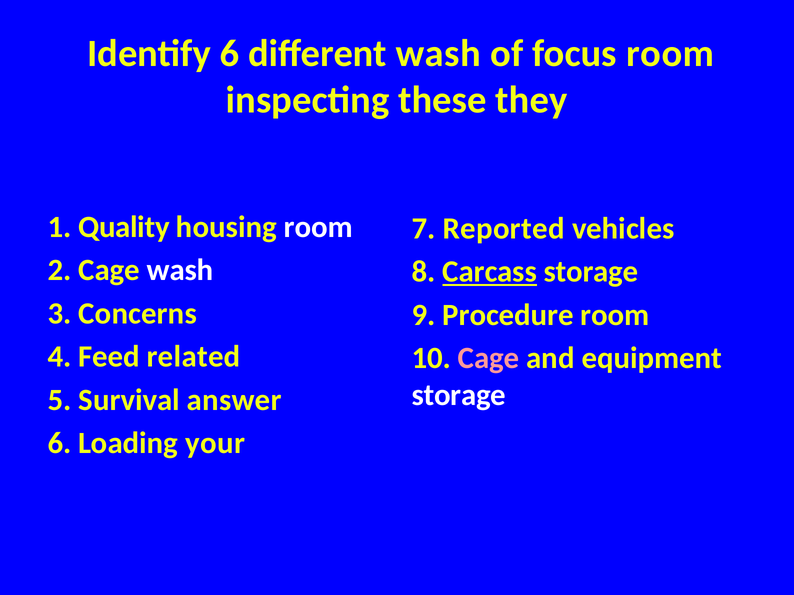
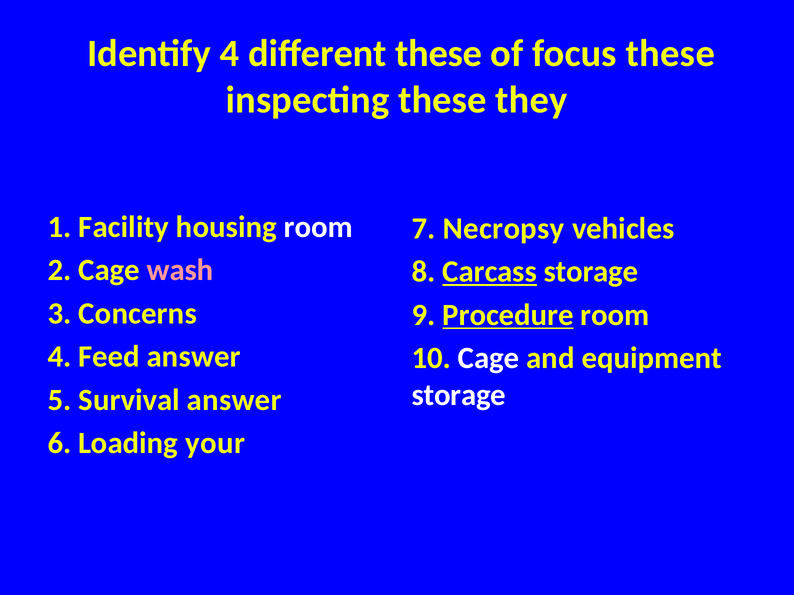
Identify 6: 6 -> 4 (230, 54)
different wash: wash -> these (439, 54)
focus room: room -> these (670, 54)
Quality: Quality -> Facility (124, 227)
Reported: Reported -> Necropsy (504, 229)
wash colour: white -> pink (180, 270)
Procedure underline: none -> present (508, 315)
Feed related: related -> answer (194, 357)
Cage colour: pink -> white (489, 359)
